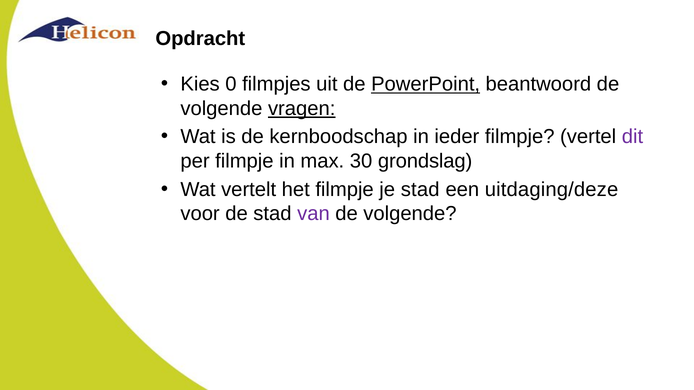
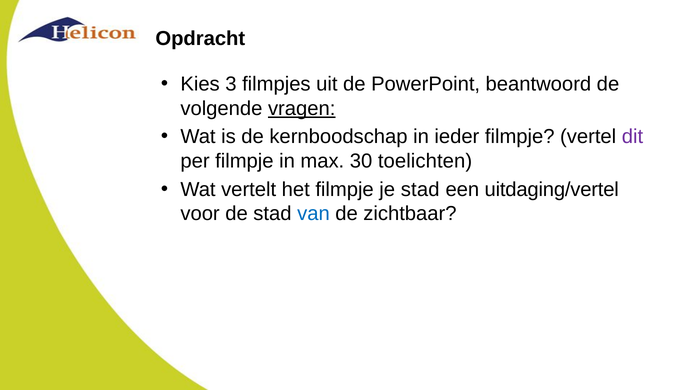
0: 0 -> 3 (231, 84)
PowerPoint underline: present -> none (426, 84)
grondslag: grondslag -> toelichten (425, 161)
uitdaging/deze: uitdaging/deze -> uitdaging/vertel (552, 190)
van colour: purple -> blue (313, 214)
volgende: volgende -> zichtbaar (410, 214)
